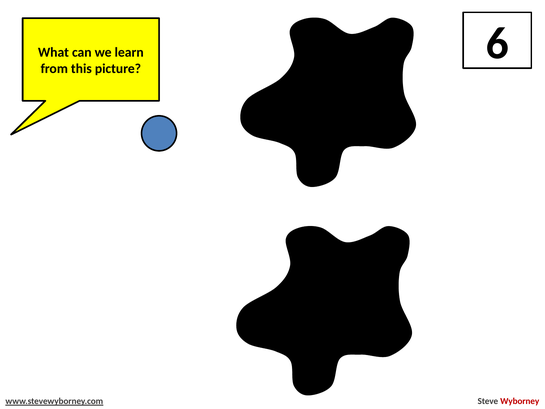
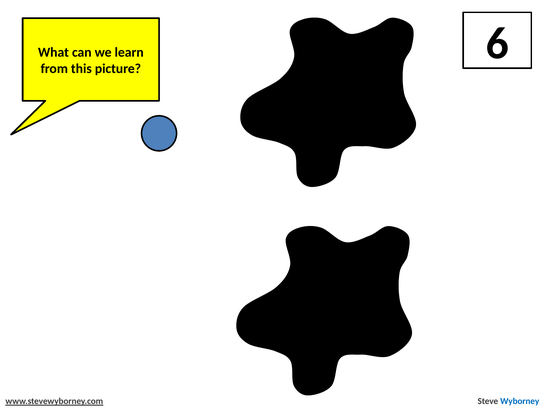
Wyborney colour: red -> blue (520, 401)
